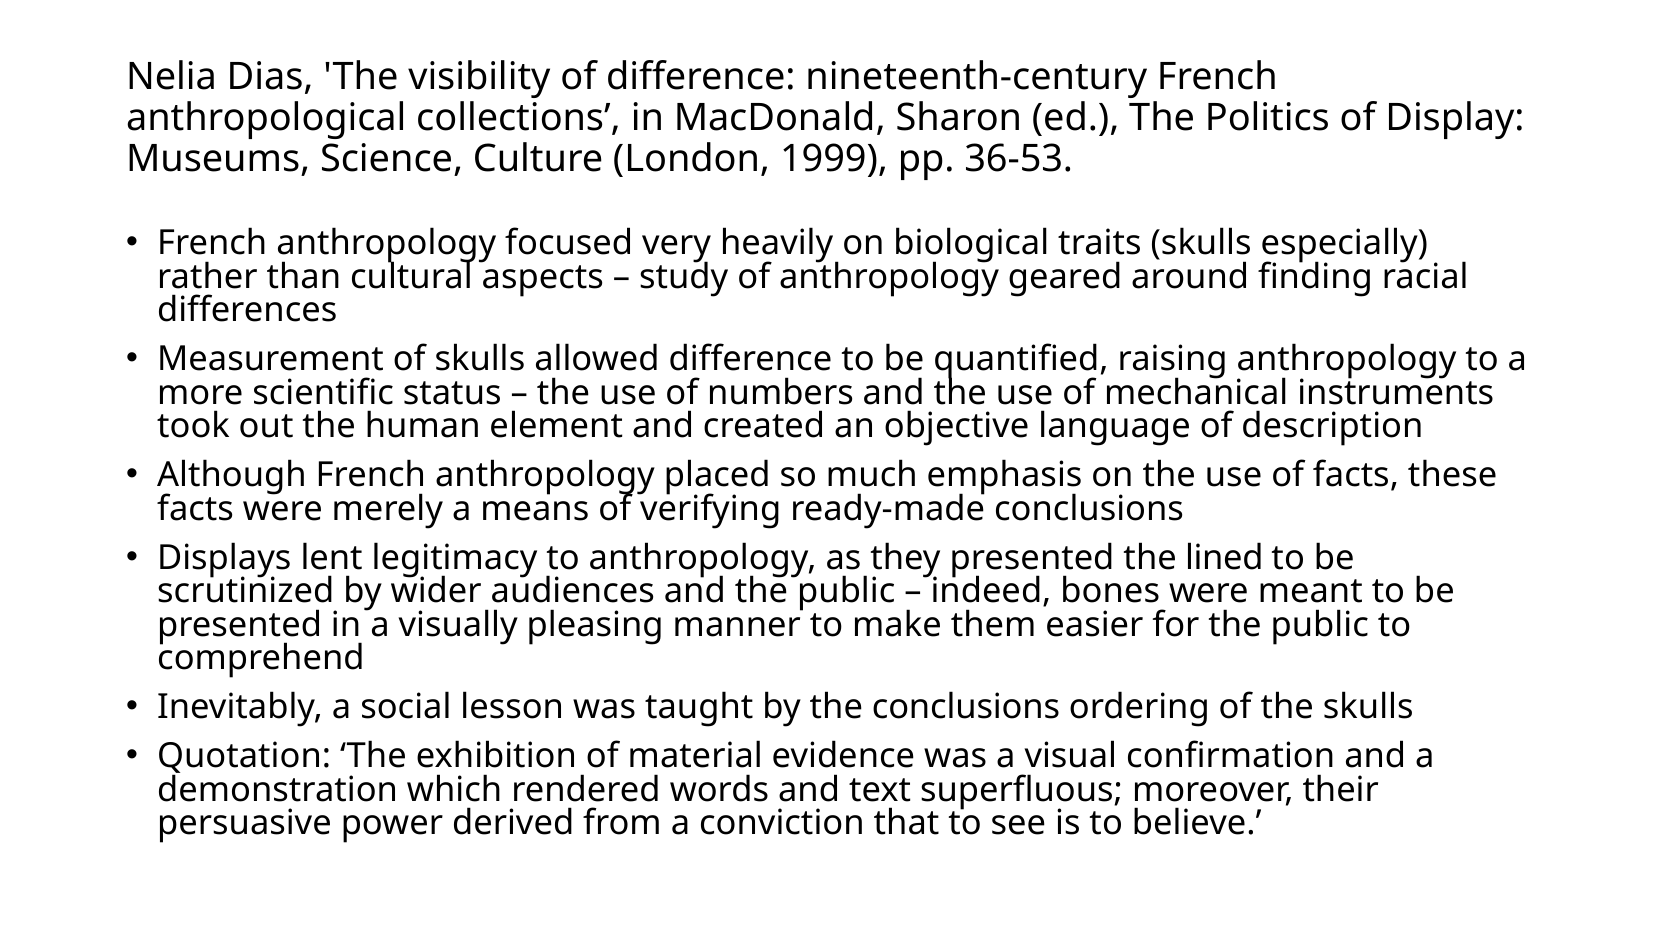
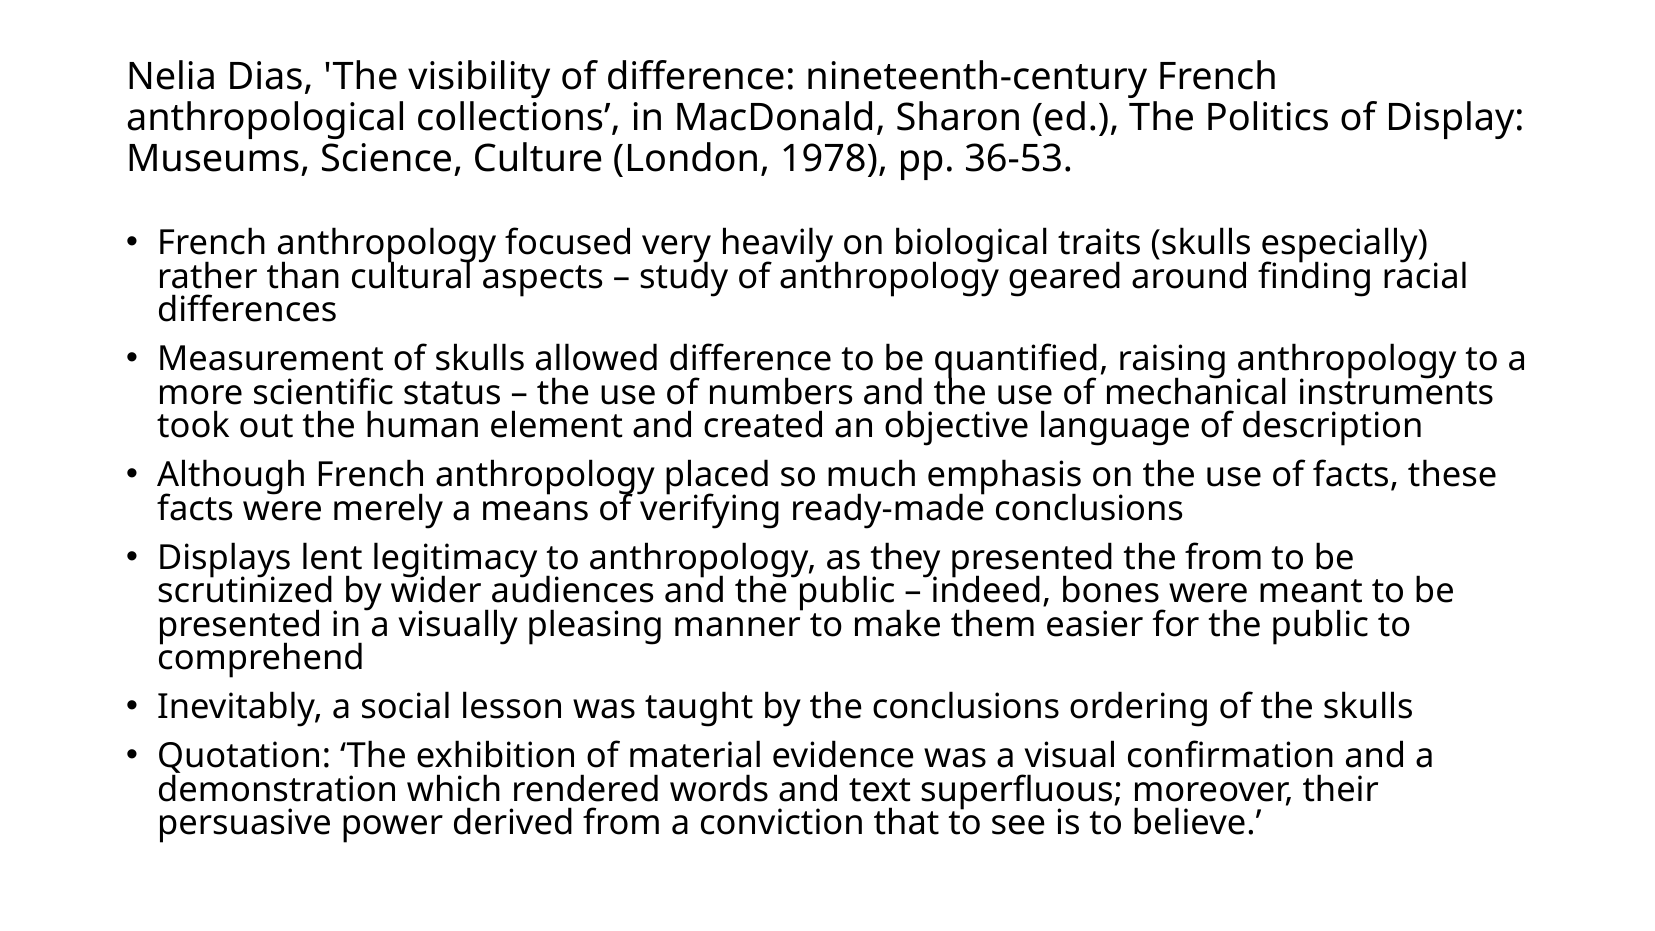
1999: 1999 -> 1978 (834, 159)
the lined: lined -> from (1224, 558)
